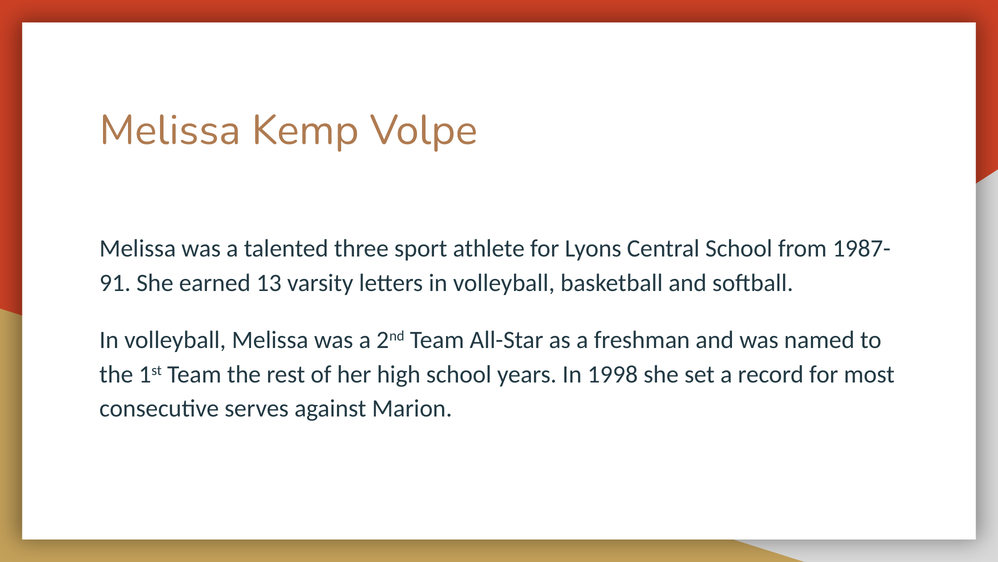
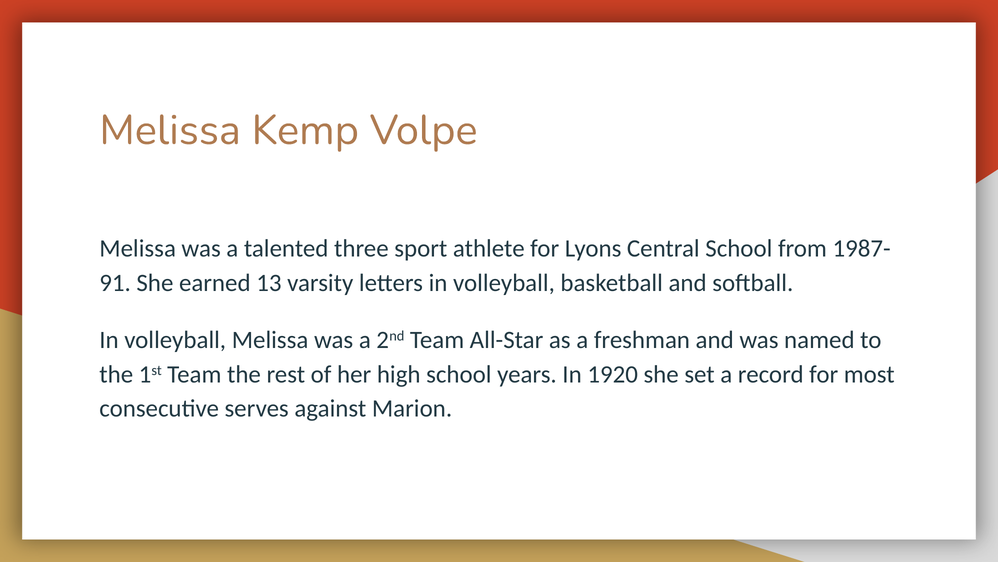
1998: 1998 -> 1920 (613, 374)
